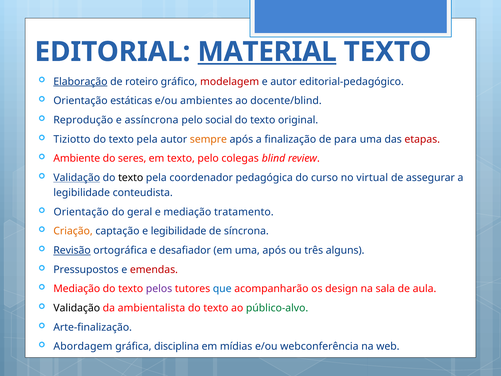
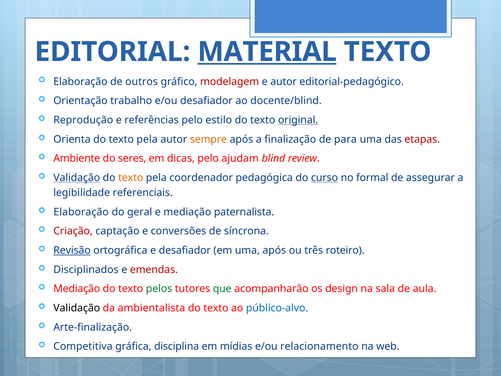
Elaboração underline: present -> none (80, 82)
roteiro: roteiro -> outros (142, 82)
estáticas: estáticas -> trabalho (131, 101)
e/ou ambientes: ambientes -> desafiador (206, 101)
assíncrona: assíncrona -> referências (152, 120)
social: social -> estilo (219, 120)
original underline: none -> present (298, 120)
Tiziotto: Tiziotto -> Orienta (72, 139)
em texto: texto -> dicas (181, 158)
colegas: colegas -> ajudam (240, 158)
texto colour: black -> orange (131, 178)
curso underline: none -> present (325, 178)
virtual: virtual -> formal (372, 178)
conteudista: conteudista -> referenciais (143, 193)
Orientação: Orientação -> Elaboração (81, 212)
tratamento: tratamento -> paternalista (244, 212)
Criação colour: orange -> red (73, 231)
e legibilidade: legibilidade -> conversões (179, 231)
alguns: alguns -> roteiro (345, 250)
Pressupostos: Pressupostos -> Disciplinados (86, 269)
pelos colour: purple -> green (159, 289)
que colour: blue -> green (222, 289)
público-alvo colour: green -> blue (277, 308)
Abordagem: Abordagem -> Competitiva (83, 346)
webconferência: webconferência -> relacionamento (319, 346)
